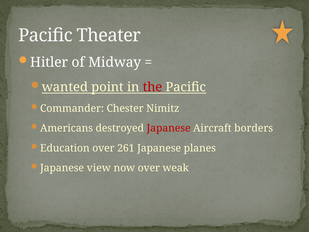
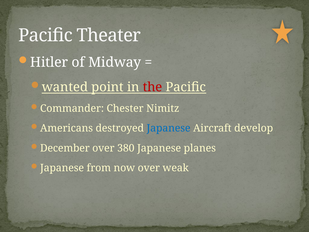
Japanese colour: red -> blue (169, 128)
borders: borders -> develop (254, 128)
Education: Education -> December (65, 148)
261: 261 -> 380 (126, 148)
view: view -> from (99, 168)
